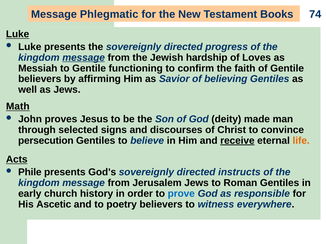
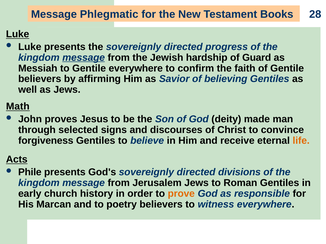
74: 74 -> 28 (315, 14)
Loves: Loves -> Guard (257, 58)
Gentile functioning: functioning -> everywhere (136, 68)
persecution: persecution -> forgiveness (46, 141)
receive underline: present -> none (237, 141)
instructs: instructs -> divisions (239, 172)
prove colour: blue -> orange (181, 194)
Ascetic: Ascetic -> Marcan (54, 205)
